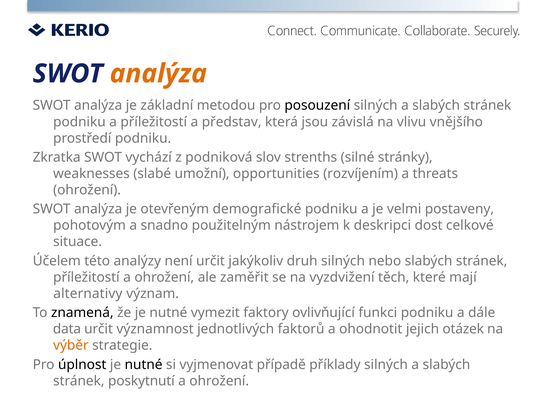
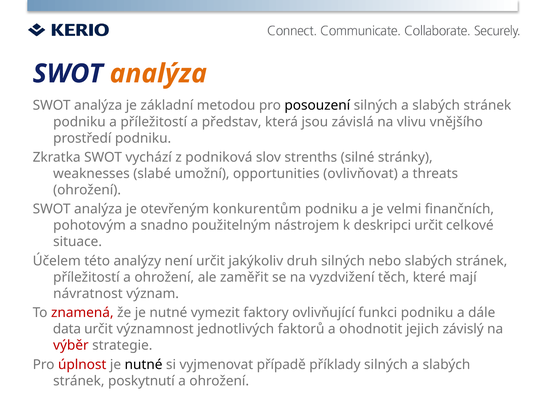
rozvíjením: rozvíjením -> ovlivňovat (360, 174)
demografické: demografické -> konkurentům (257, 209)
postaveny: postaveny -> finančních (459, 209)
deskripci dost: dost -> určit (429, 225)
alternativy: alternativy -> návratnost (88, 293)
znamená colour: black -> red (82, 313)
otázek: otázek -> závislý (463, 329)
výběr colour: orange -> red (71, 345)
úplnost colour: black -> red (82, 364)
